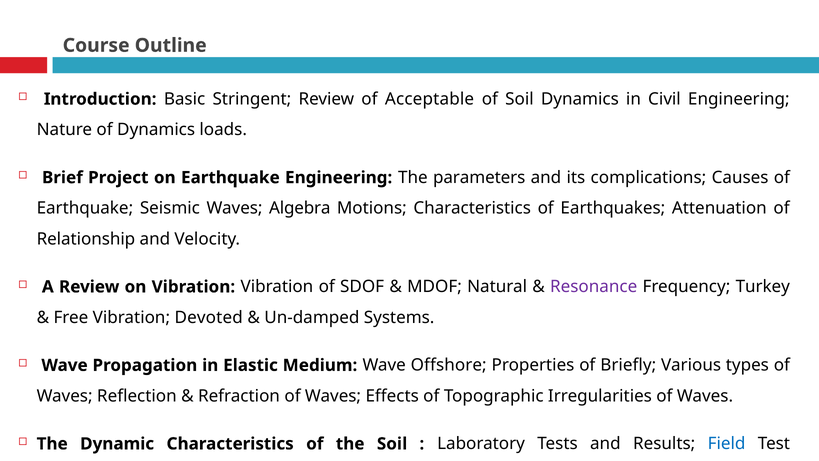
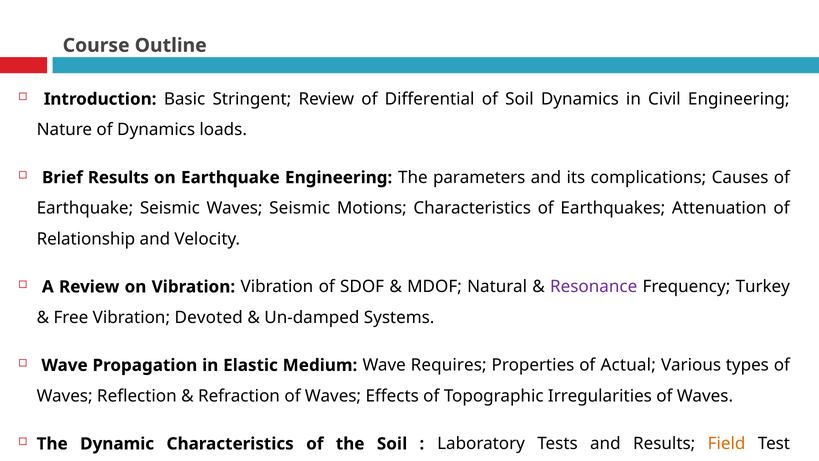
Acceptable: Acceptable -> Differential (430, 99)
Brief Project: Project -> Results (118, 177)
Waves Algebra: Algebra -> Seismic (300, 208)
Offshore: Offshore -> Requires (449, 365)
Briefly: Briefly -> Actual (628, 365)
Field colour: blue -> orange (727, 444)
